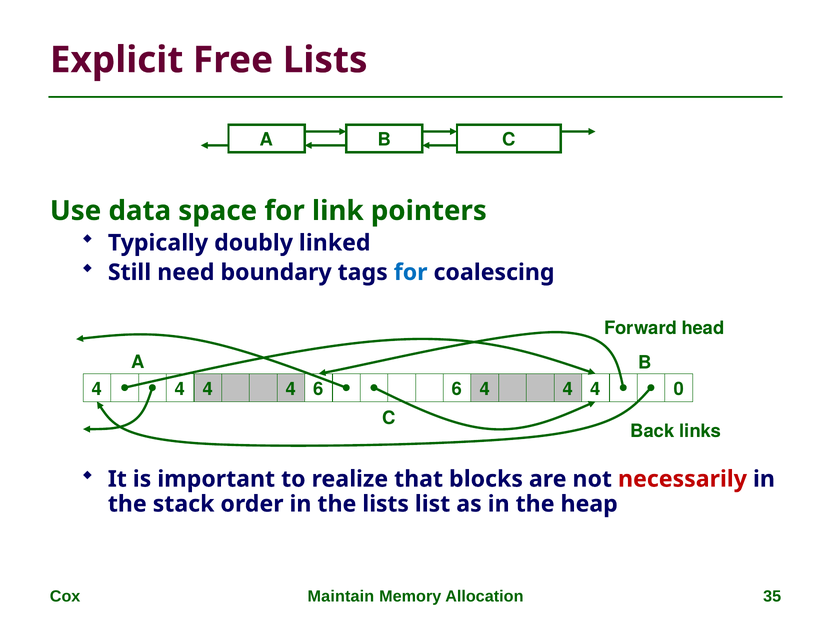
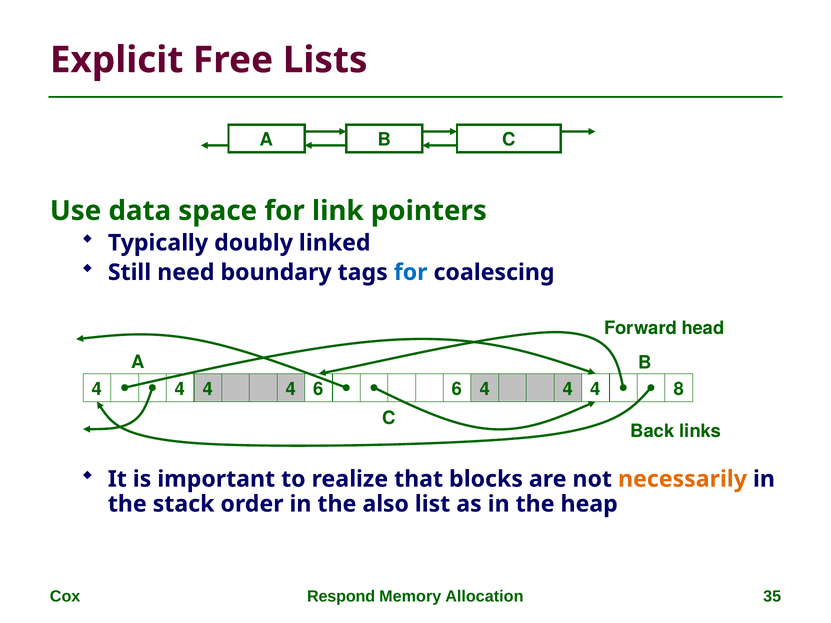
0: 0 -> 8 (679, 389)
necessarily colour: red -> orange (682, 479)
the lists: lists -> also (386, 504)
Maintain: Maintain -> Respond (341, 597)
